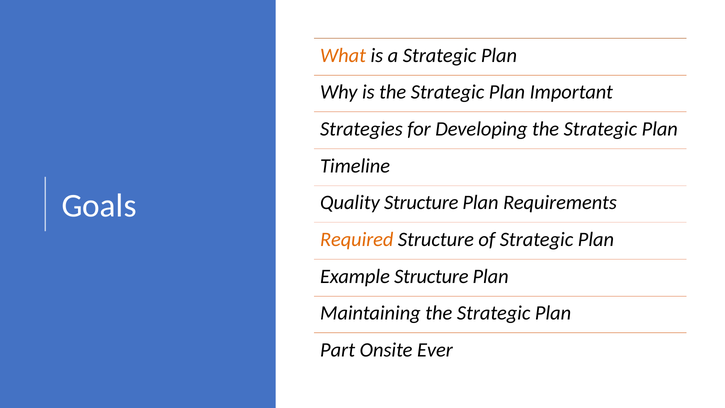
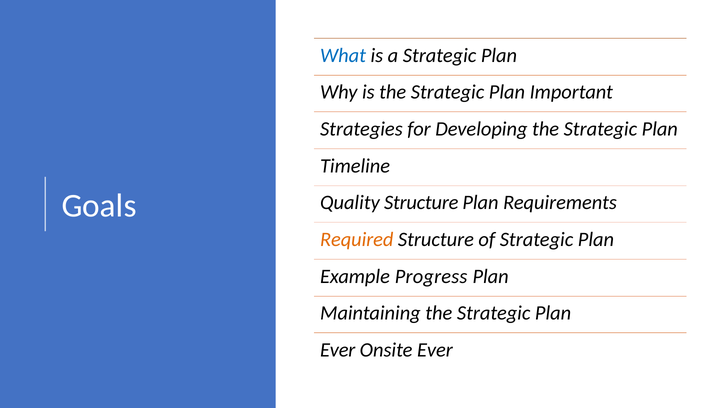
What colour: orange -> blue (343, 55)
Example Structure: Structure -> Progress (431, 276)
Part: Part -> Ever (338, 350)
